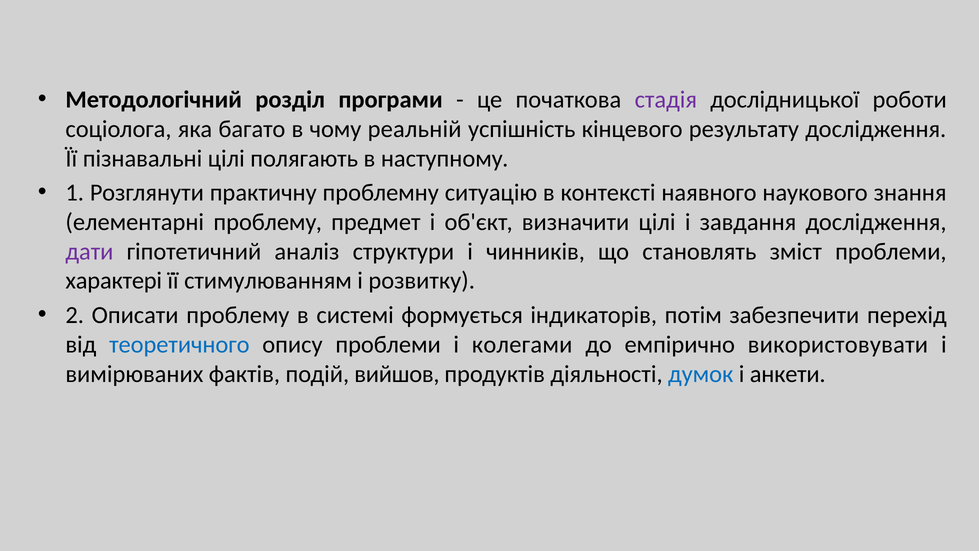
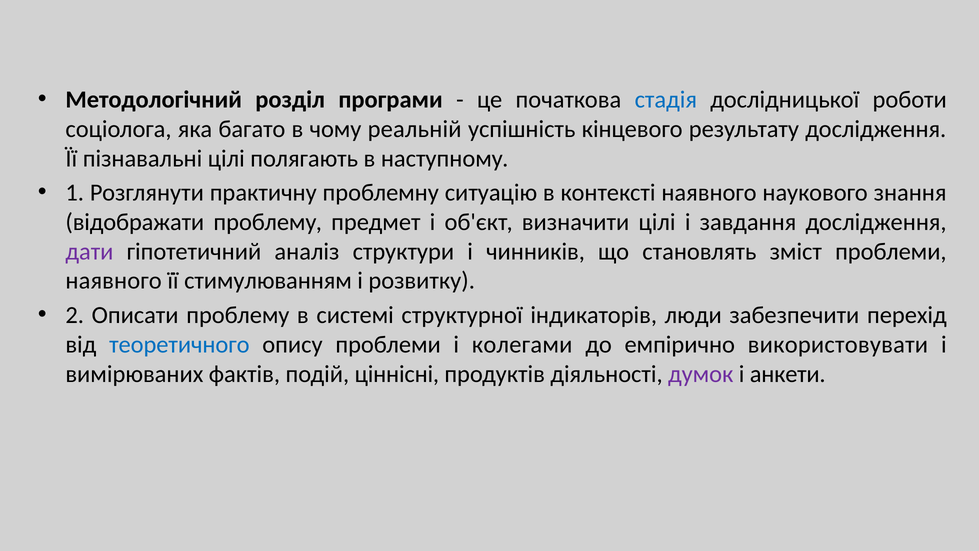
стадія colour: purple -> blue (666, 100)
елементарні: елементарні -> відображати (135, 222)
характері: характері -> наявного (114, 281)
формується: формується -> структурної (462, 315)
потім: потім -> люди (693, 315)
вийшов: вийшов -> ціннісні (397, 374)
думок colour: blue -> purple (701, 374)
